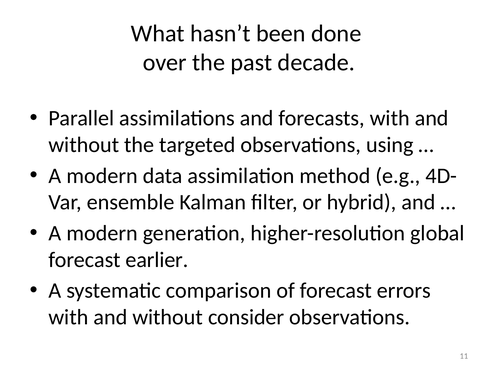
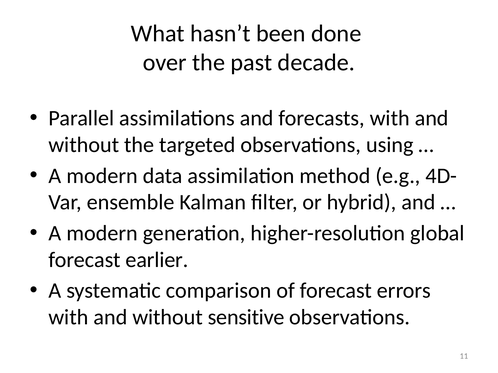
consider: consider -> sensitive (246, 318)
